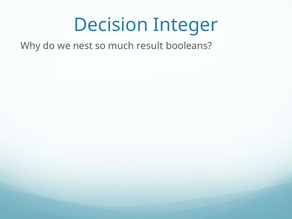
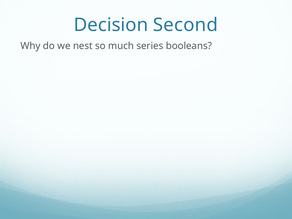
Integer: Integer -> Second (185, 25)
result: result -> series (150, 46)
